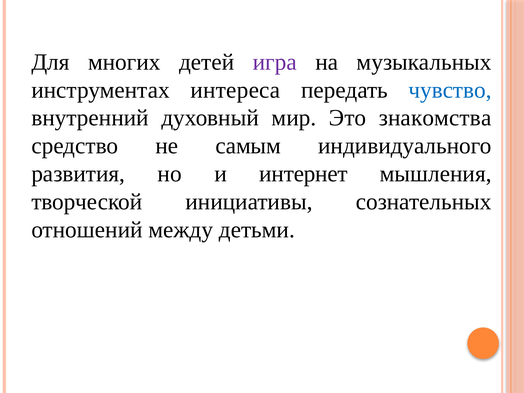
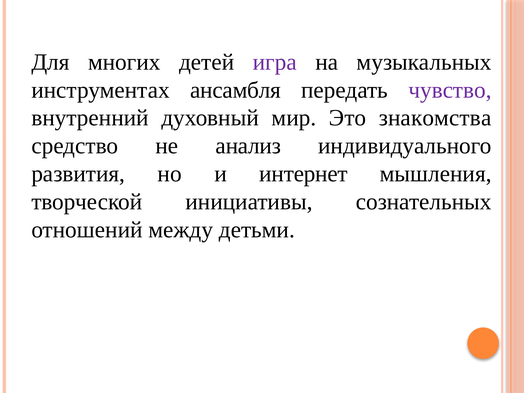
интереса: интереса -> ансамбля (236, 90)
чувство colour: blue -> purple (450, 90)
самым: самым -> анализ (248, 146)
